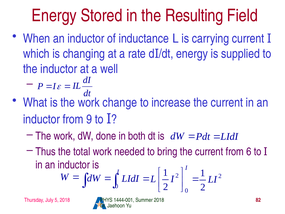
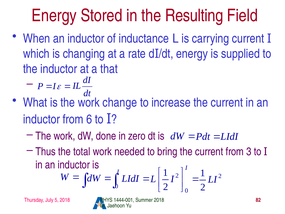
well: well -> that (109, 69)
9: 9 -> 6 (89, 119)
both: both -> zero (137, 136)
6: 6 -> 3 (249, 151)
